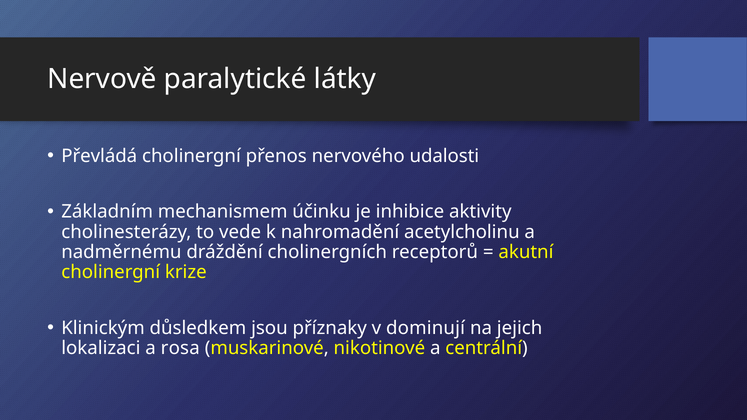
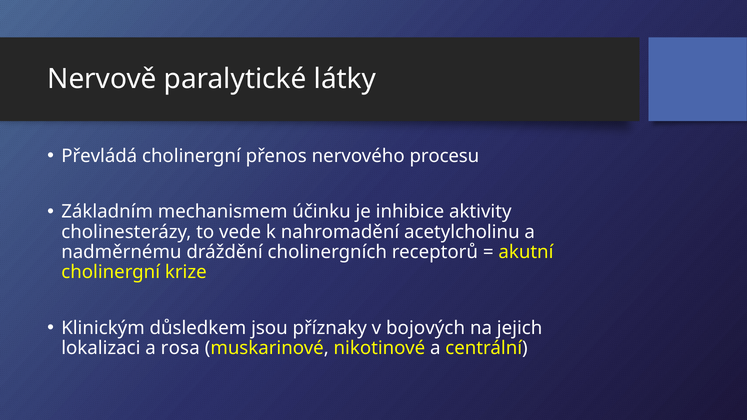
udalosti: udalosti -> procesu (444, 156)
dominují: dominují -> bojových (426, 328)
